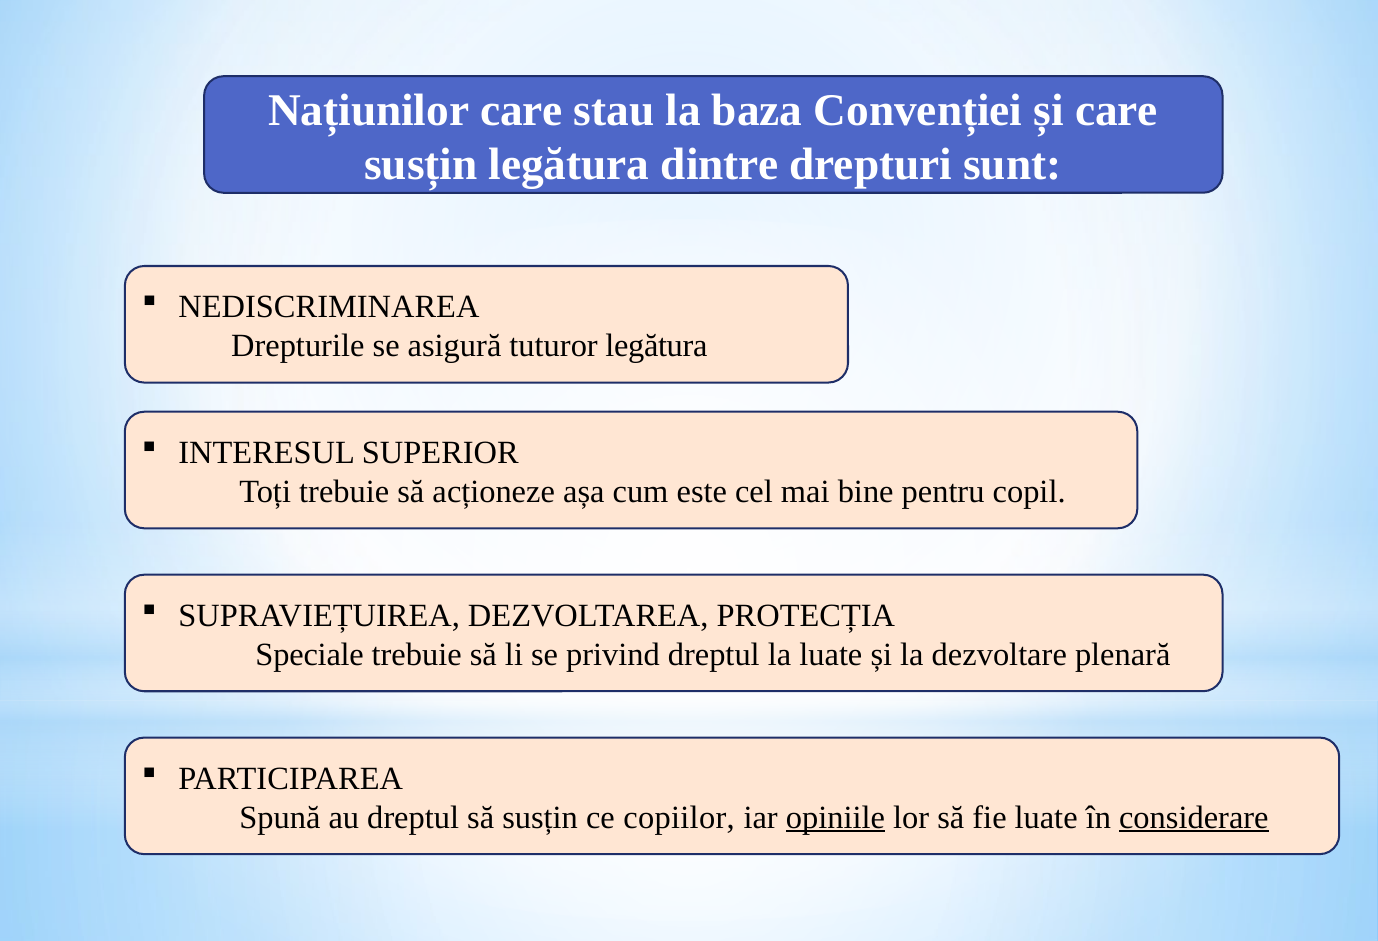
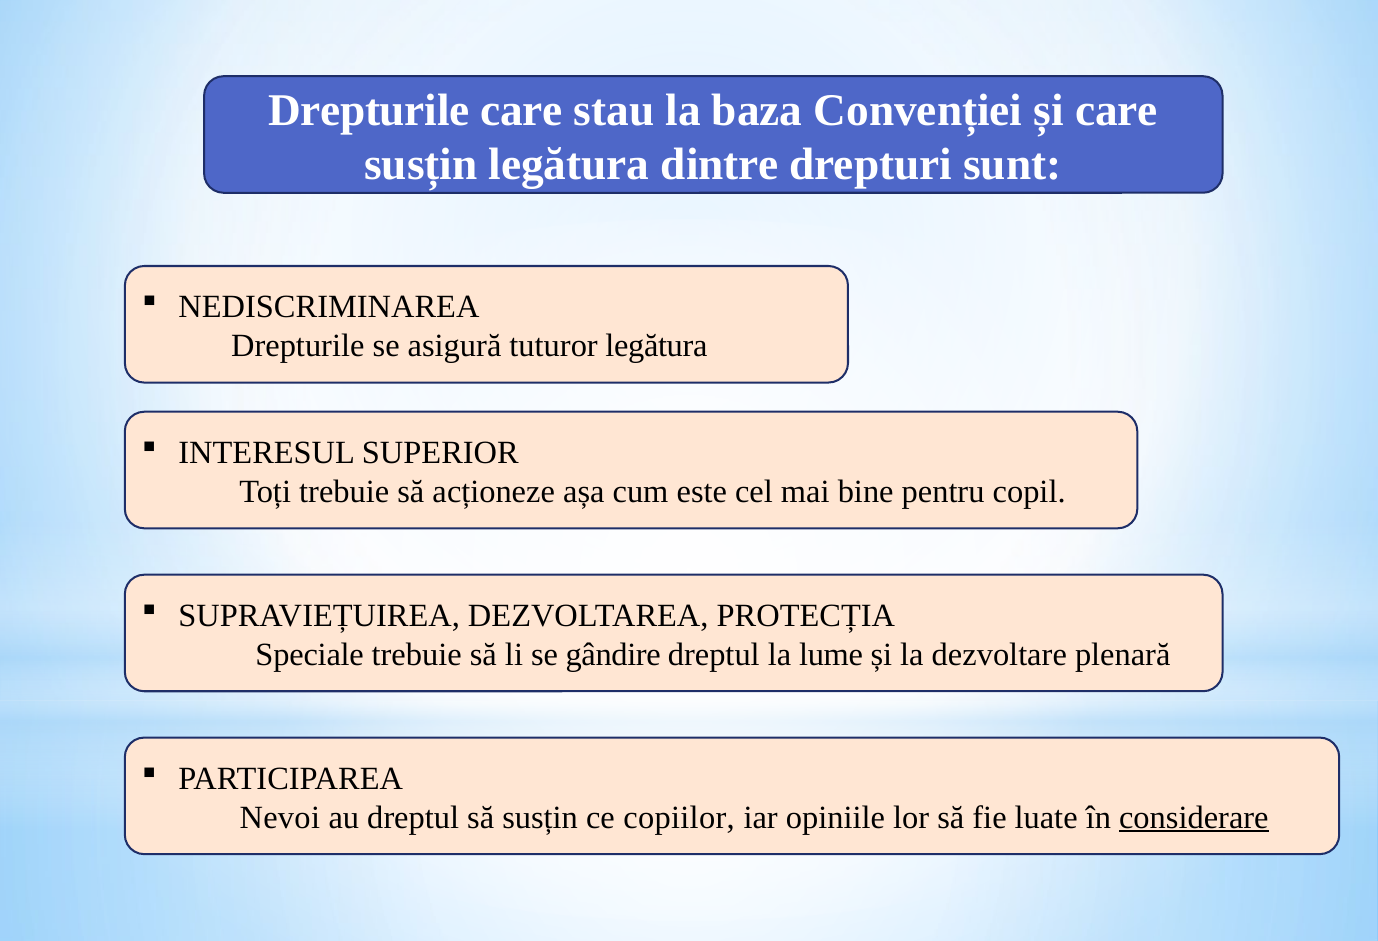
Națiunilor: Națiunilor -> Drepturile (369, 110)
privind: privind -> gândire (613, 655)
la luate: luate -> lume (831, 655)
Spună: Spună -> Nevoi (280, 818)
opiniile underline: present -> none (835, 818)
